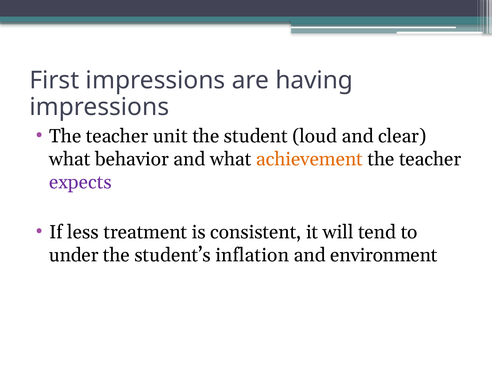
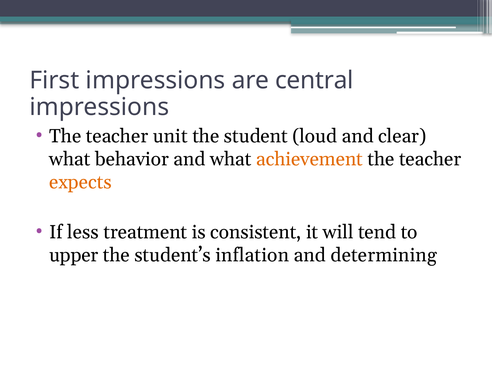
having: having -> central (314, 80)
expects colour: purple -> orange (80, 182)
under: under -> upper (74, 255)
environment: environment -> determining (384, 255)
